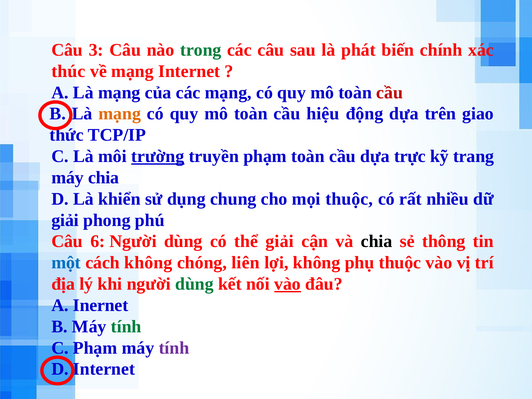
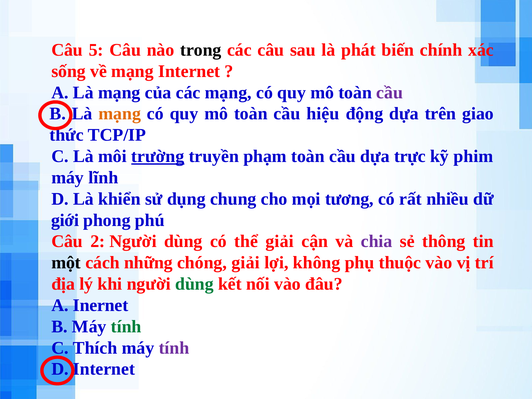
3: 3 -> 5 (96, 50)
trong colour: green -> black (201, 50)
thúc: thúc -> sống (69, 71)
cầu colour: red -> purple (390, 93)
trang: trang -> phim (473, 156)
máy chia: chia -> lĩnh (103, 178)
mọi thuộc: thuộc -> tương (349, 199)
giải: giải -> giới (65, 220)
6: 6 -> 2 (98, 241)
chia colour: black -> purple (377, 241)
một colour: blue -> black (66, 263)
cách không: không -> những (149, 263)
chóng liên: liên -> giải (246, 263)
vào underline: present -> none (288, 284)
Phạm: Phạm -> Thích (95, 348)
